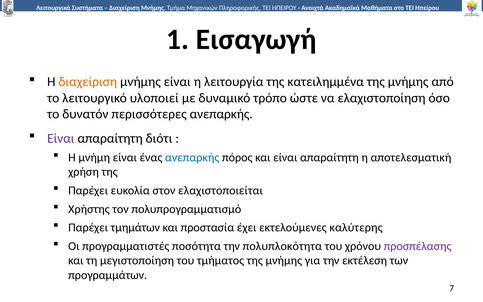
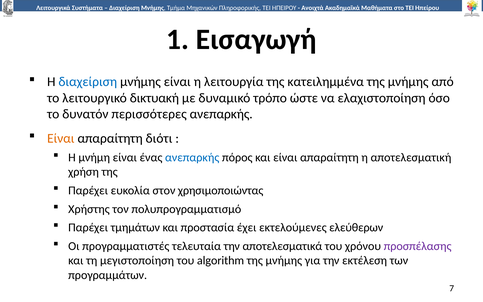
διαχείριση colour: orange -> blue (88, 82)
υλοποιεί: υλοποιεί -> δικτυακή (154, 98)
Είναι colour: purple -> orange (61, 138)
ελαχιστοποιείται: ελαχιστοποιείται -> χρησιμοποιώντας (221, 190)
καλύτερης: καλύτερης -> ελεύθερων (356, 227)
ποσότητα: ποσότητα -> τελευταία (197, 246)
πολυπλοκότητα: πολυπλοκότητα -> αποτελεσματικά (282, 246)
τμήματος: τμήματος -> algorithm (221, 261)
